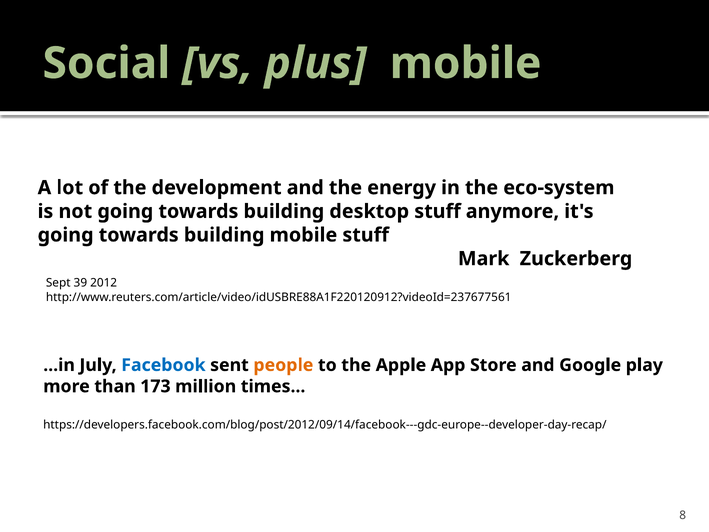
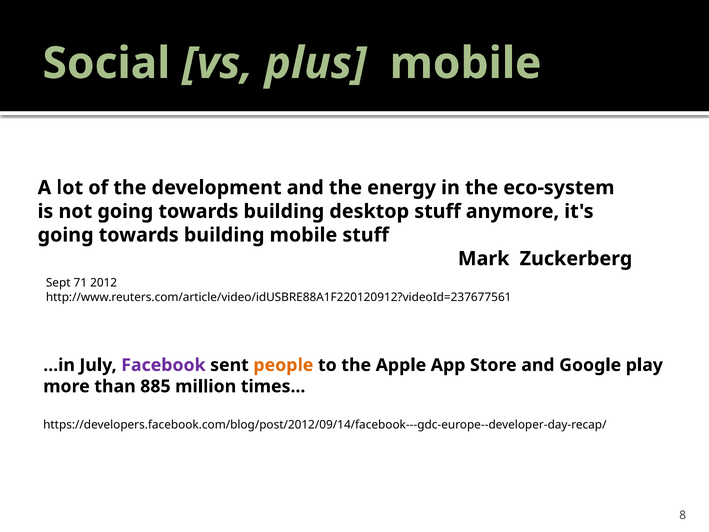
39: 39 -> 71 (80, 283)
Facebook colour: blue -> purple (163, 365)
173: 173 -> 885 (155, 386)
